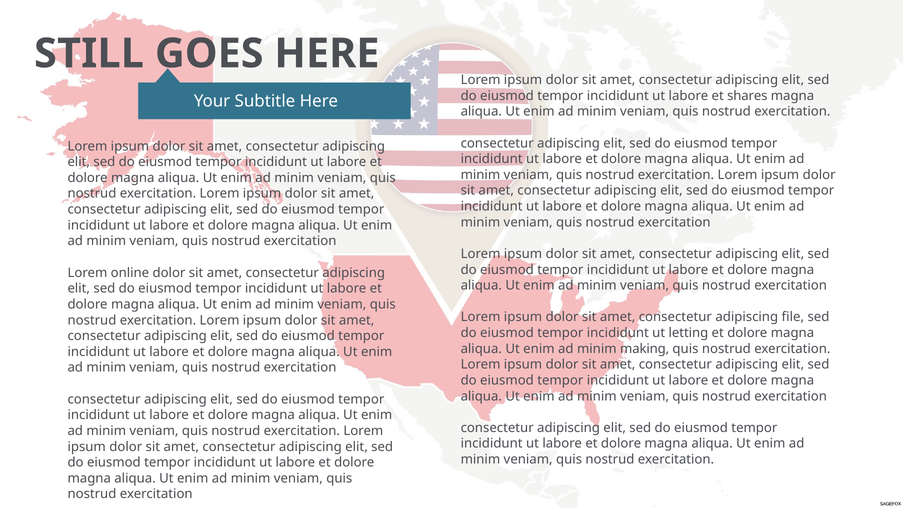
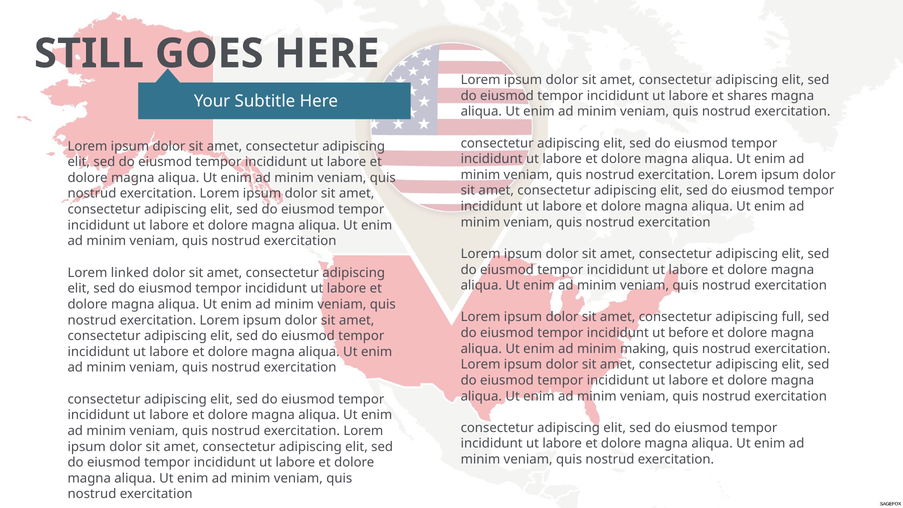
online: online -> linked (130, 273)
file: file -> full (793, 317)
letting: letting -> before (688, 333)
